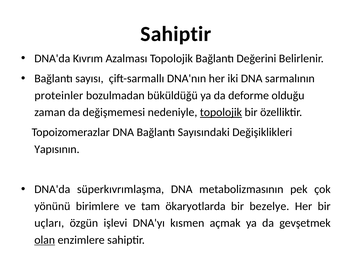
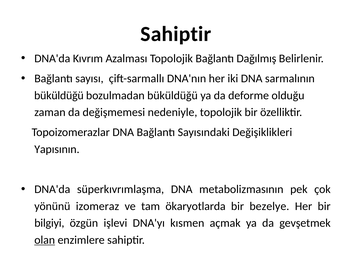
Değerini: Değerini -> Dağılmış (256, 59)
proteinler: proteinler -> büküldüğü (59, 95)
topolojik underline: present -> none (221, 112)
birimlere: birimlere -> izomeraz (98, 206)
uçları: uçları -> bilgiyi (49, 223)
